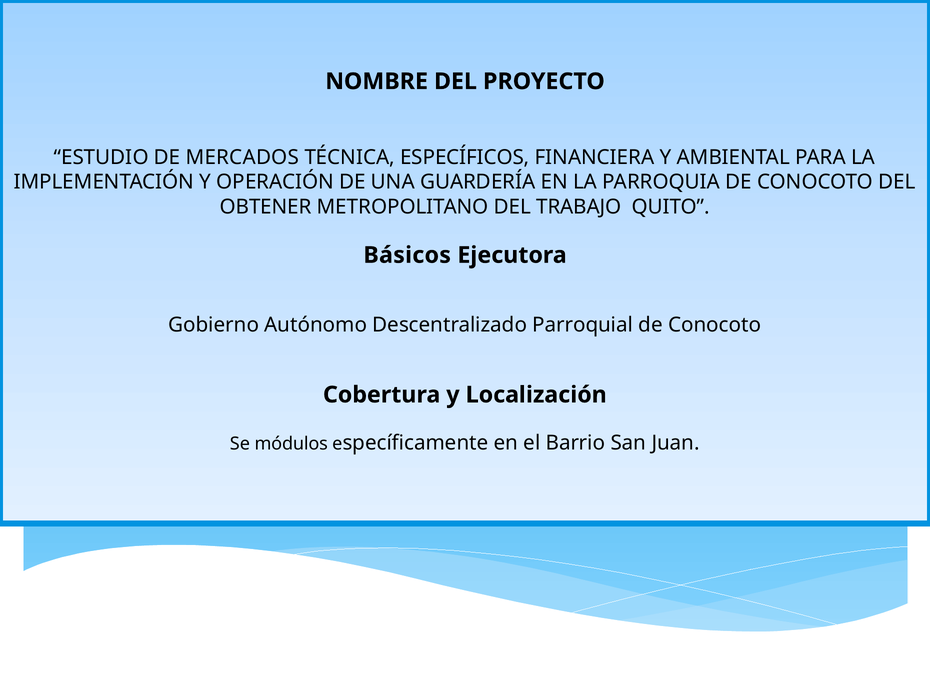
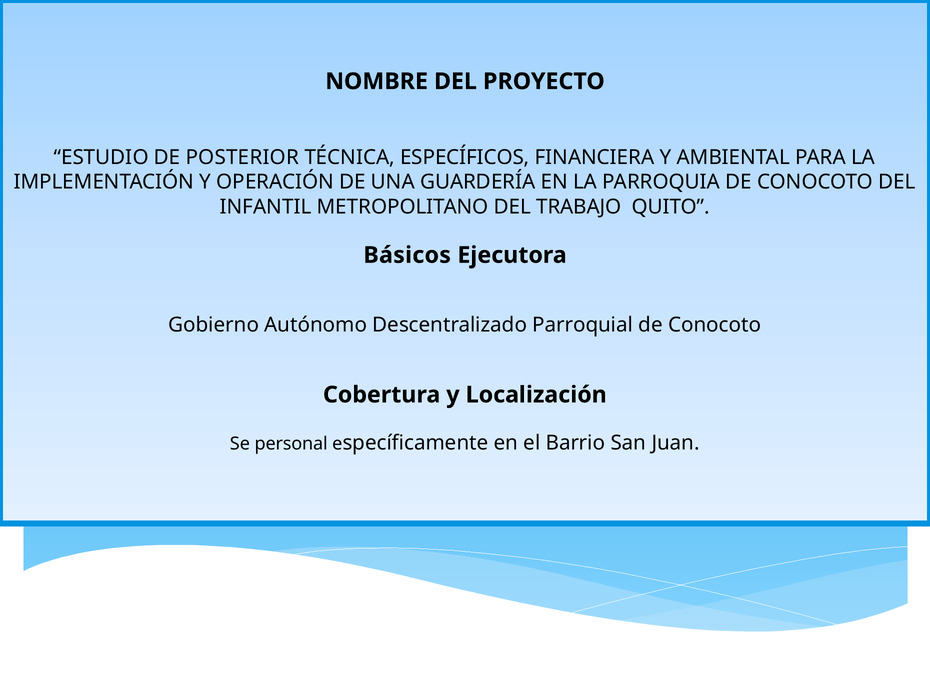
MERCADOS: MERCADOS -> POSTERIOR (242, 157)
OBTENER: OBTENER -> INFANTIL (266, 207)
módulos: módulos -> personal (291, 443)
